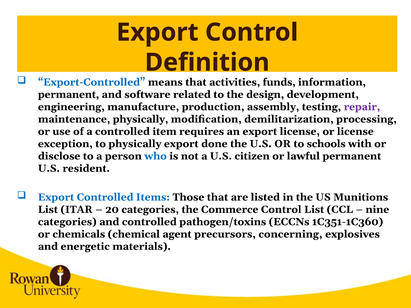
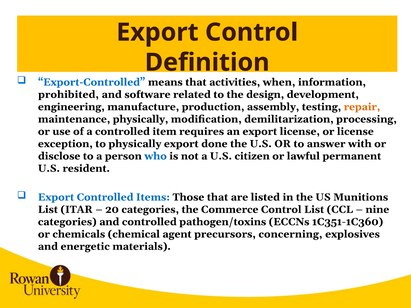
funds: funds -> when (279, 82)
permanent: permanent -> prohibited (68, 95)
repair colour: purple -> orange (362, 107)
schools: schools -> answer (326, 144)
